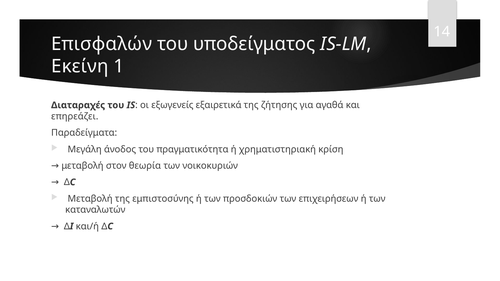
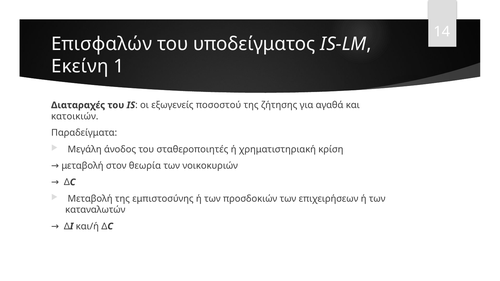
εξαιρετικά: εξαιρετικά -> ποσοστού (219, 105)
επηρεάζει: επηρεάζει -> κατοικιών (75, 116)
πραγματικότητα: πραγματικότητα -> σταθεροποιητές (192, 149)
